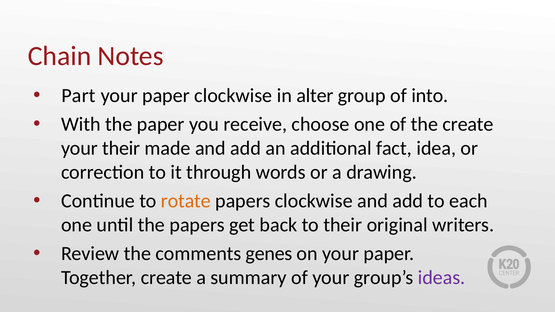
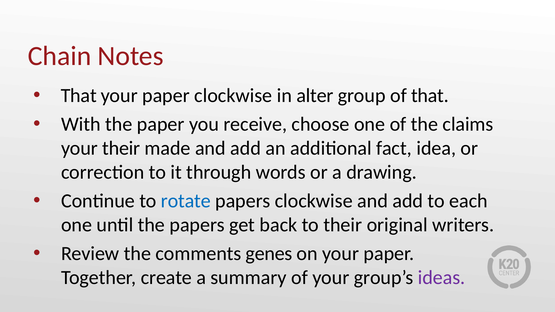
Part: Part -> That (79, 96)
of into: into -> that (430, 96)
the create: create -> claims (468, 124)
rotate colour: orange -> blue (186, 201)
